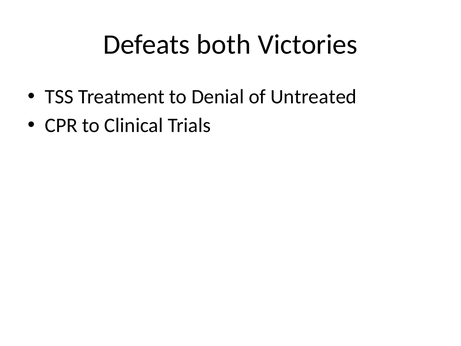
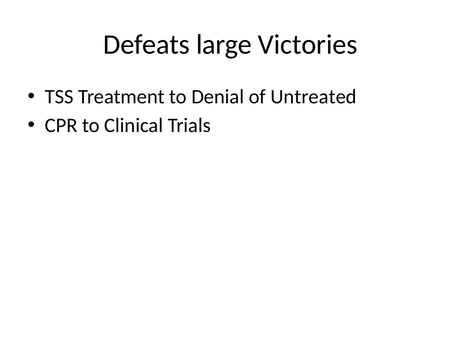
both: both -> large (224, 45)
